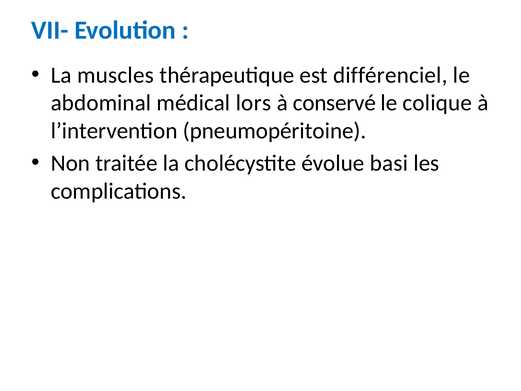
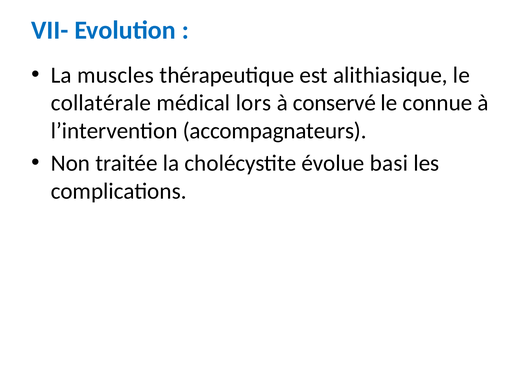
différenciel: différenciel -> alithiasique (390, 75)
abdominal: abdominal -> collatérale (101, 103)
colique: colique -> connue (437, 103)
pneumopéritoine: pneumopéritoine -> accompagnateurs (275, 131)
